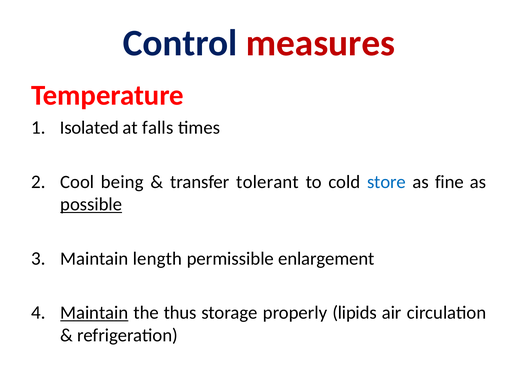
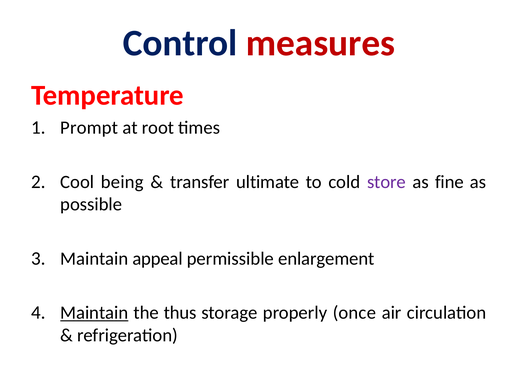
Isolated: Isolated -> Prompt (89, 128)
falls: falls -> root (158, 128)
tolerant: tolerant -> ultimate (268, 182)
store colour: blue -> purple (386, 182)
possible underline: present -> none (91, 204)
length: length -> appeal (158, 258)
lipids: lipids -> once (354, 312)
